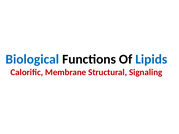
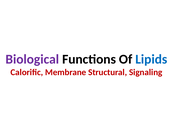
Biological colour: blue -> purple (32, 59)
